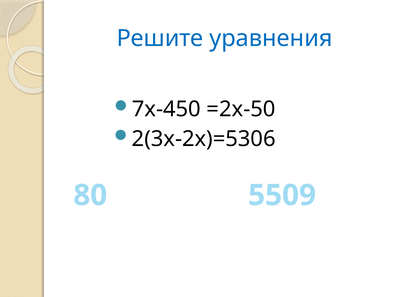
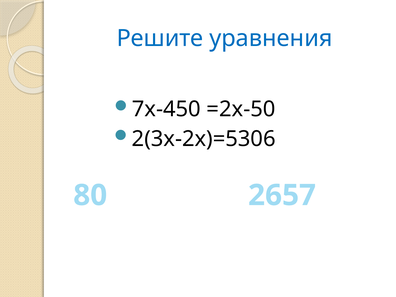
5509: 5509 -> 2657 (282, 195)
